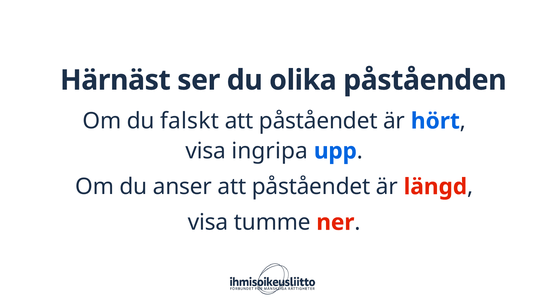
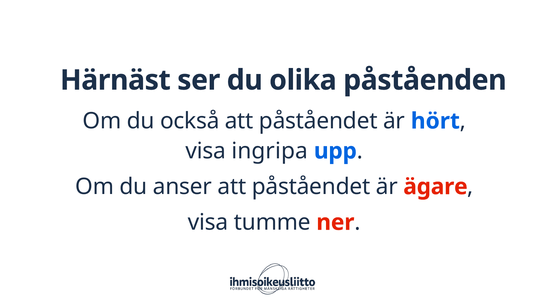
falskt: falskt -> också (190, 121)
längd: längd -> ägare (435, 186)
